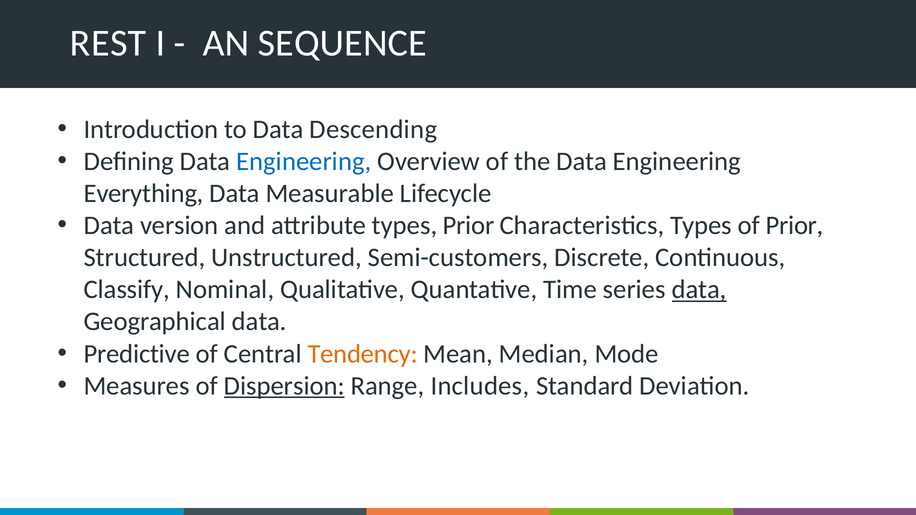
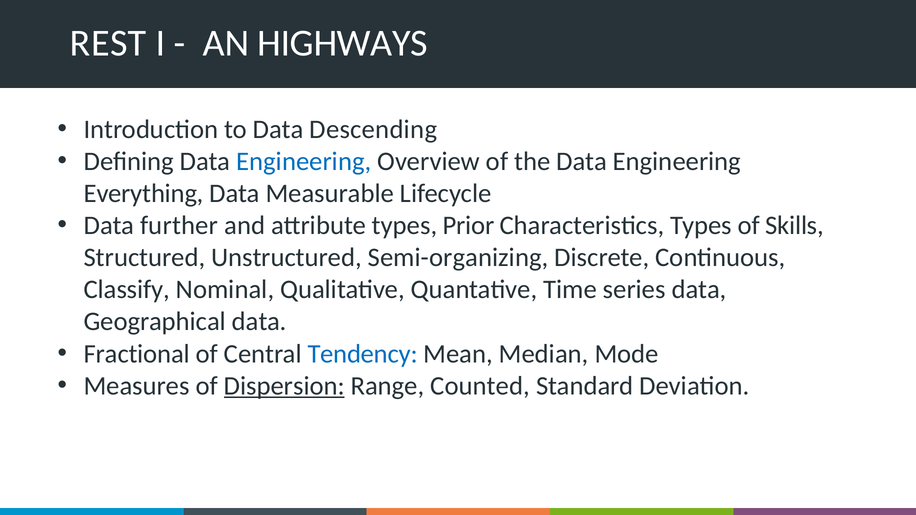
SEQUENCE: SEQUENCE -> HIGHWAYS (343, 43)
version: version -> further (179, 226)
of Prior: Prior -> Skills (795, 226)
Semi-customers: Semi-customers -> Semi-organizing (458, 258)
data underline: present -> none (699, 290)
Predictive: Predictive -> Fractional (137, 354)
Tendency colour: orange -> blue (363, 354)
Includes: Includes -> Counted (480, 386)
